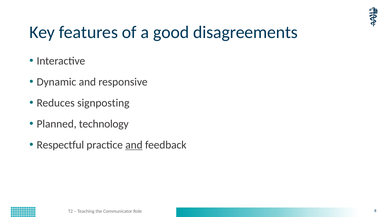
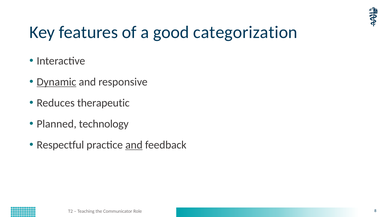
disagreements: disagreements -> categorization (245, 32)
Dynamic underline: none -> present (56, 82)
signposting: signposting -> therapeutic (103, 103)
